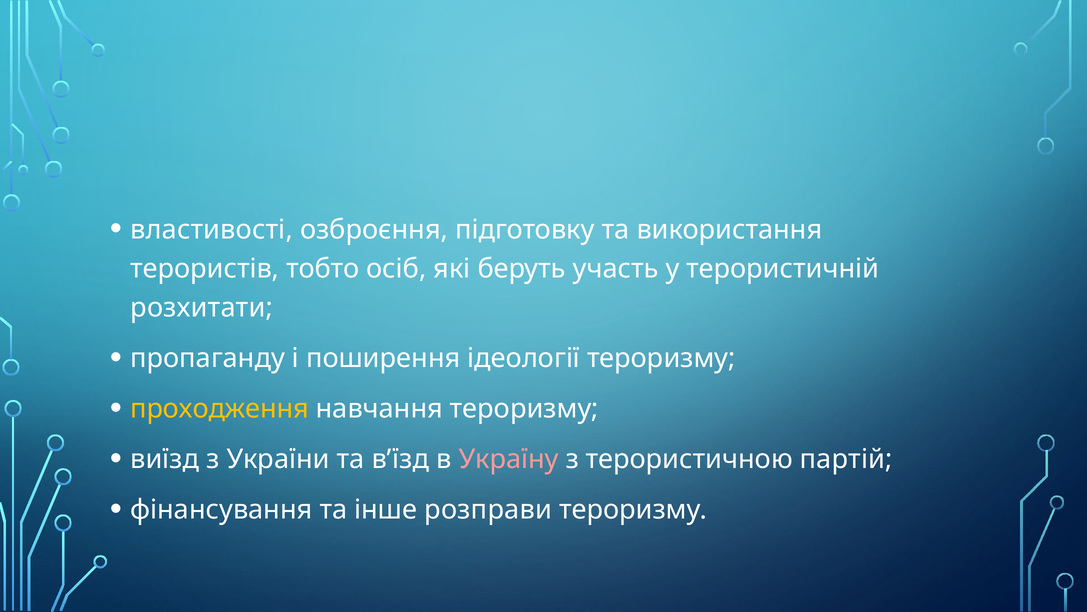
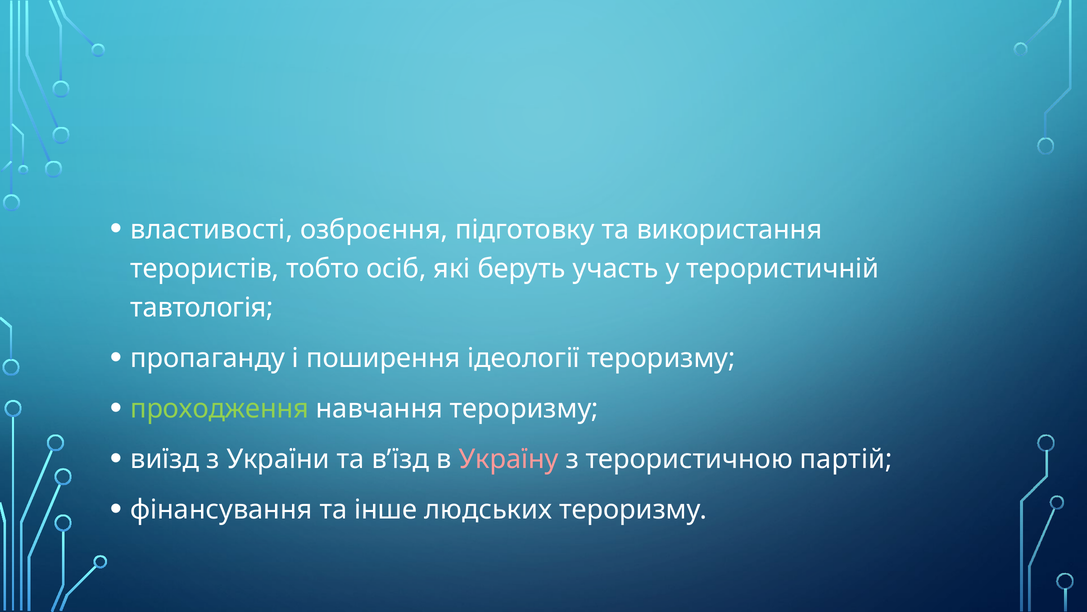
розхитати: розхитати -> тавтологія (202, 308)
проходження colour: yellow -> light green (220, 409)
розправи: розправи -> людських (488, 509)
